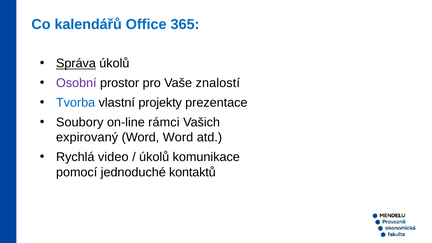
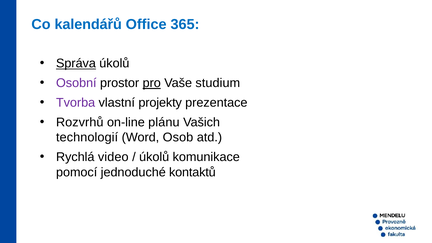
pro underline: none -> present (152, 83)
znalostí: znalostí -> studium (218, 83)
Tvorba colour: blue -> purple (76, 103)
Soubory: Soubory -> Rozvrhů (80, 122)
rámci: rámci -> plánu (164, 122)
expirovaný: expirovaný -> technologií (87, 137)
Word Word: Word -> Osob (178, 137)
